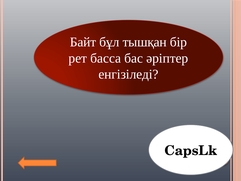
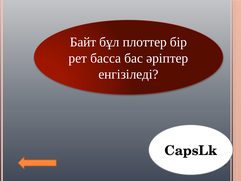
тышқан: тышқан -> плоттер (145, 42)
